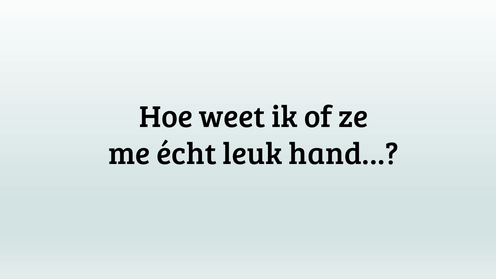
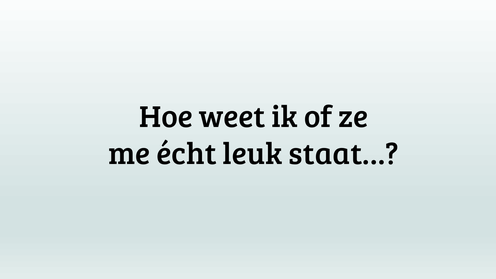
hand…: hand… -> staat… (344, 154)
